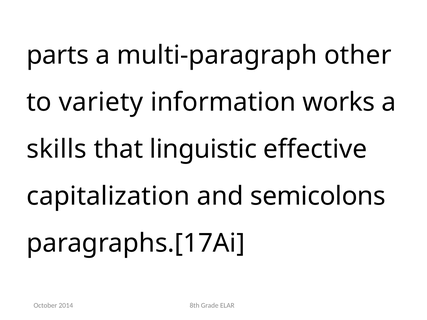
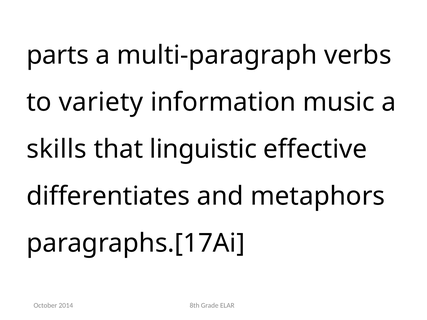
other: other -> verbs (358, 55)
works: works -> music (339, 102)
capitalization: capitalization -> differentiates (108, 196)
semicolons: semicolons -> metaphors (318, 196)
